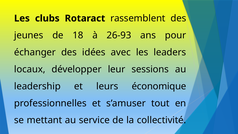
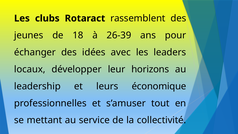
26-93: 26-93 -> 26-39 (119, 35)
sessions: sessions -> horizons (150, 69)
